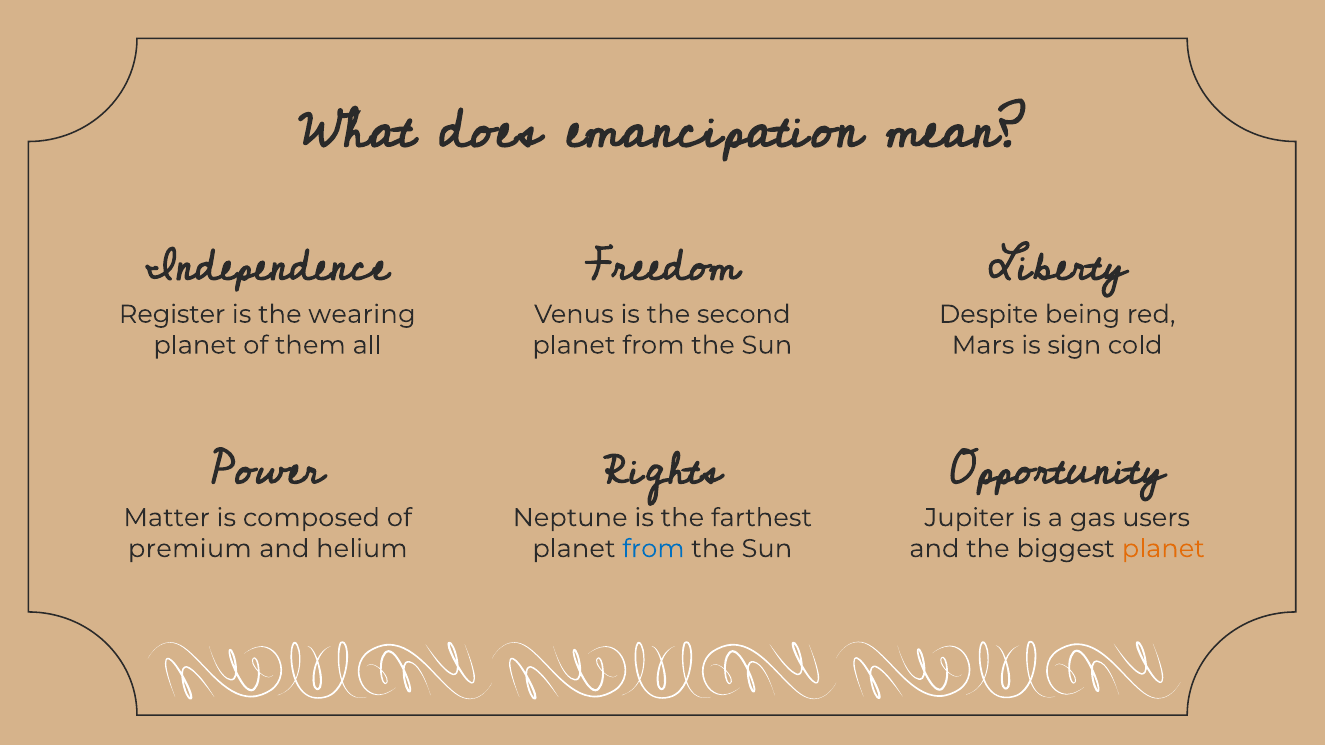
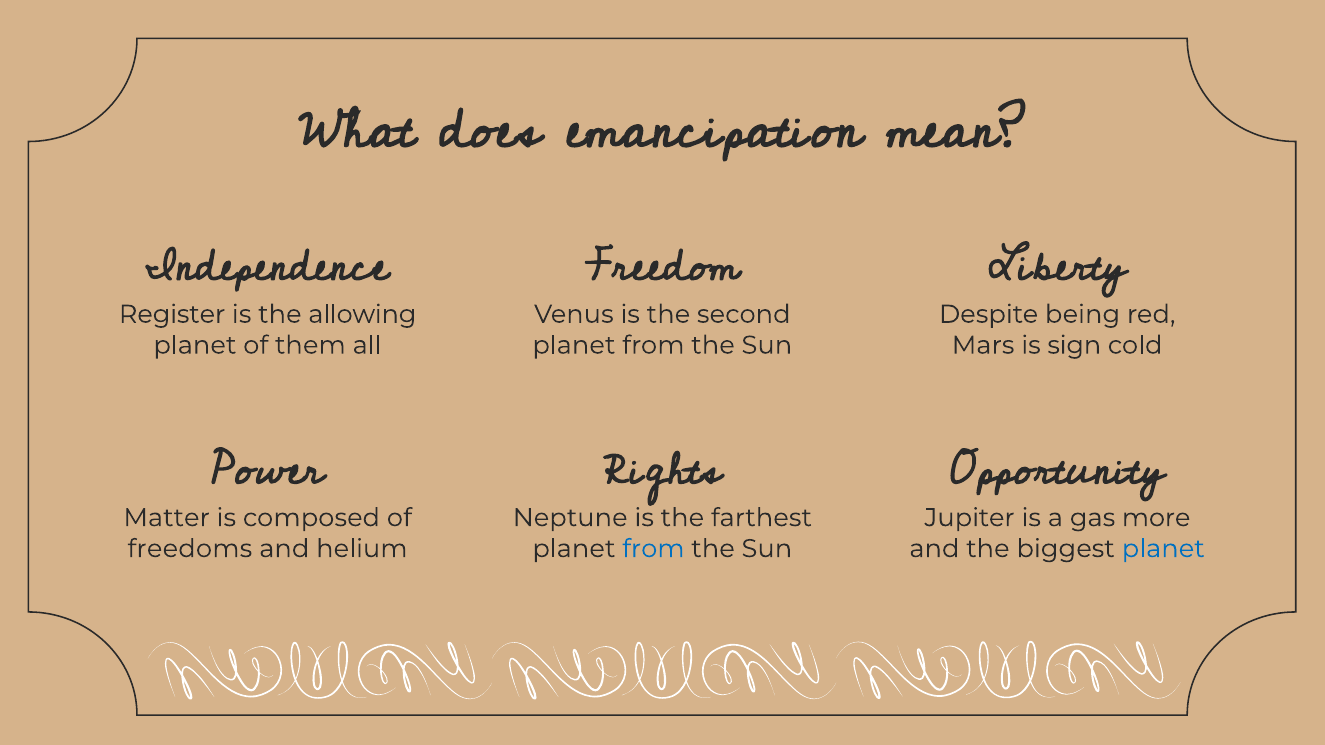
wearing: wearing -> allowing (362, 314)
users: users -> more (1156, 518)
premium: premium -> freedoms (190, 549)
planet colour: orange -> blue (1163, 549)
